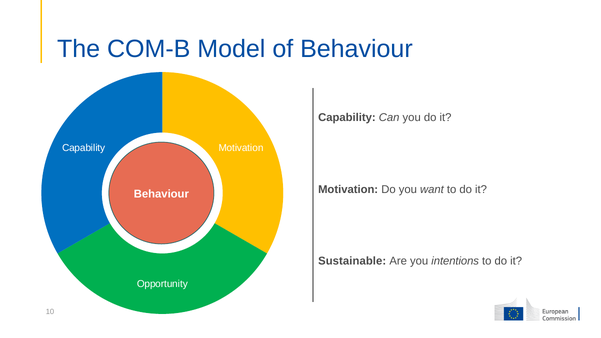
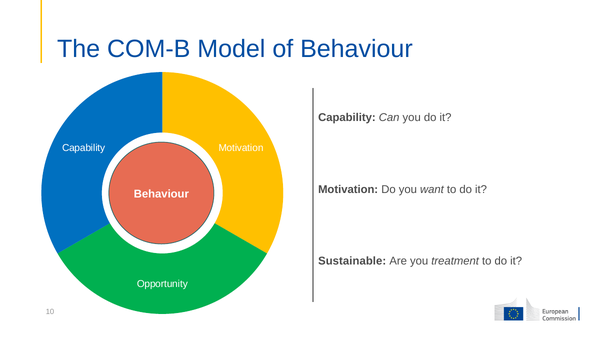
intentions: intentions -> treatment (455, 261)
